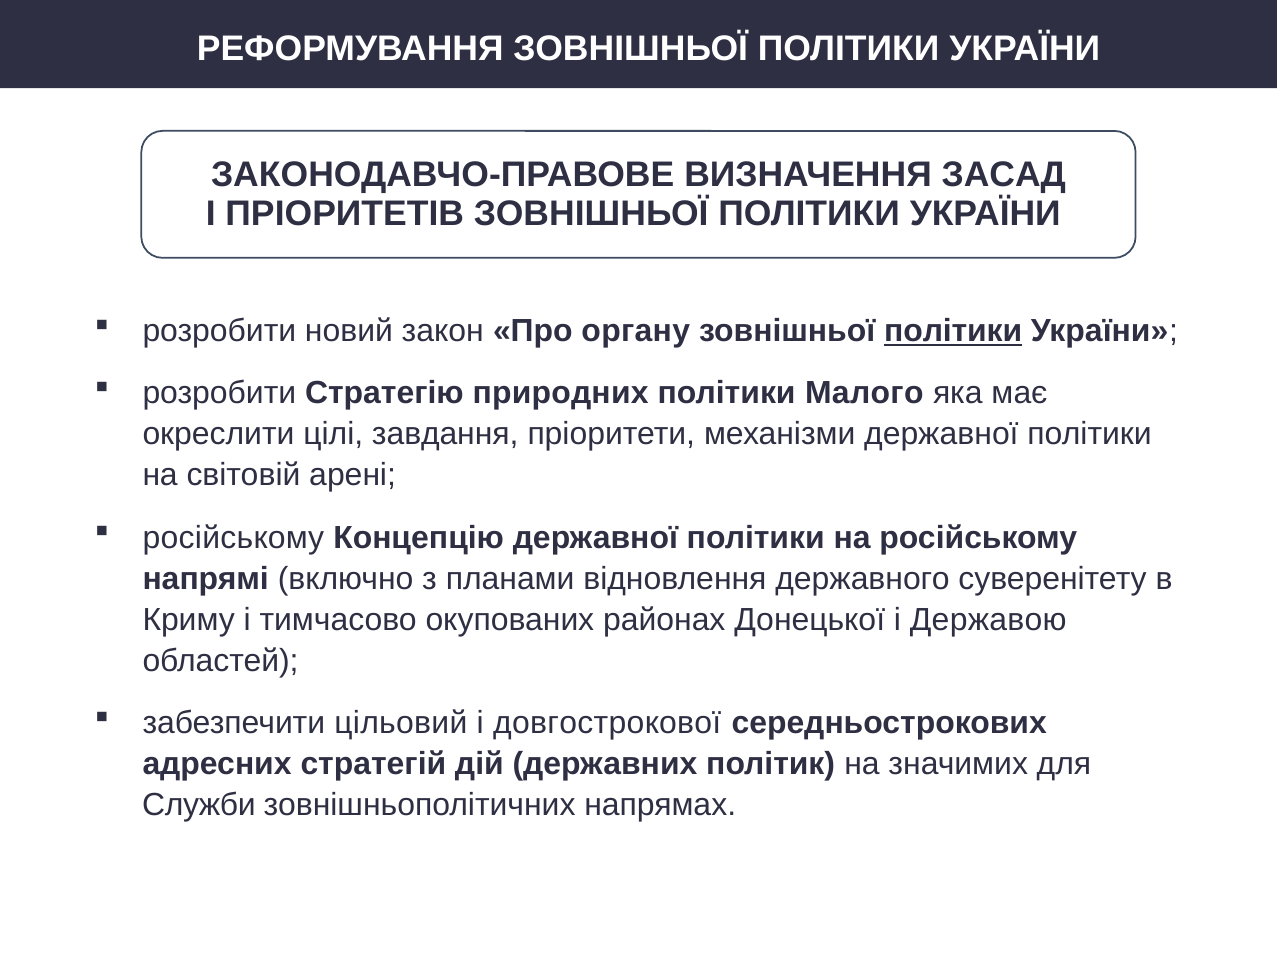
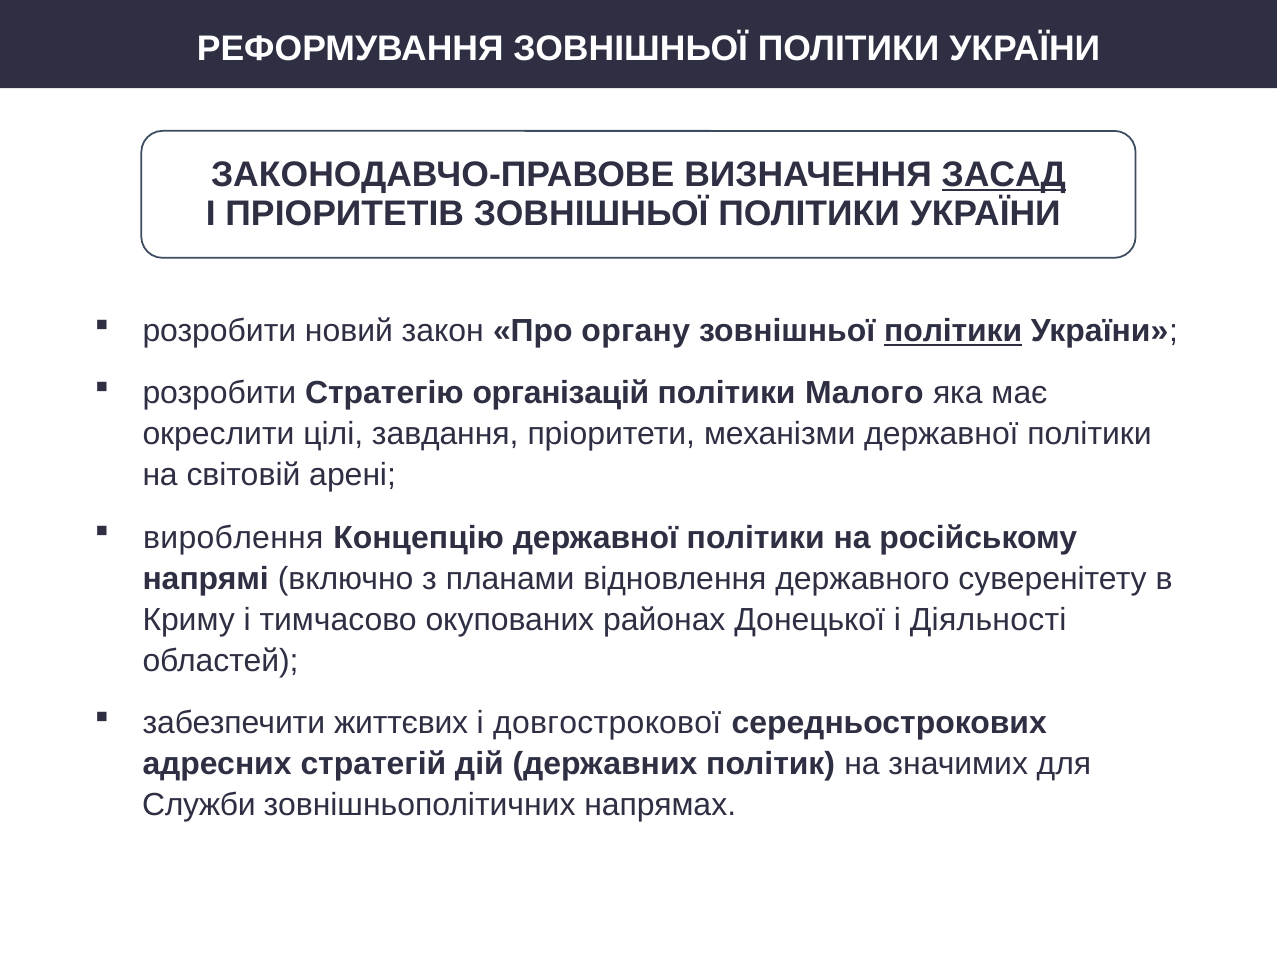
ЗАСАД underline: none -> present (1004, 175)
природних: природних -> організацій (561, 393)
російському: російському -> вироблення (233, 537)
Державою: Державою -> Діяльності (988, 619)
цільовий: цільовий -> життєвих (401, 723)
